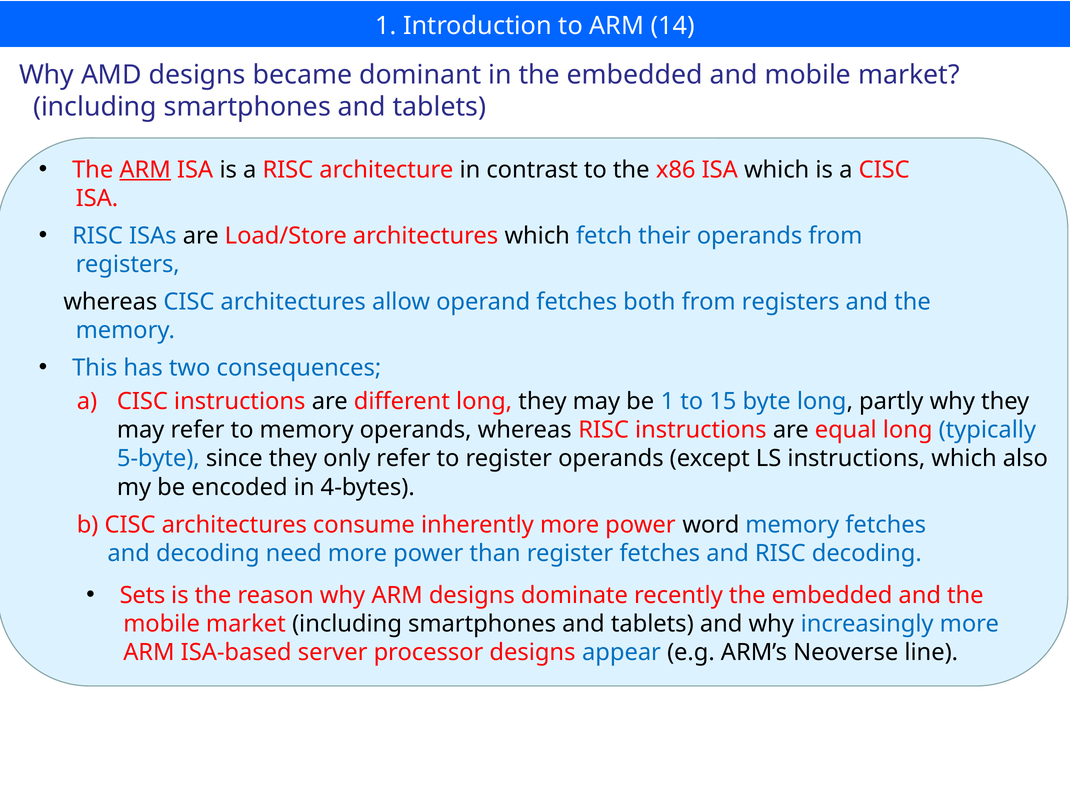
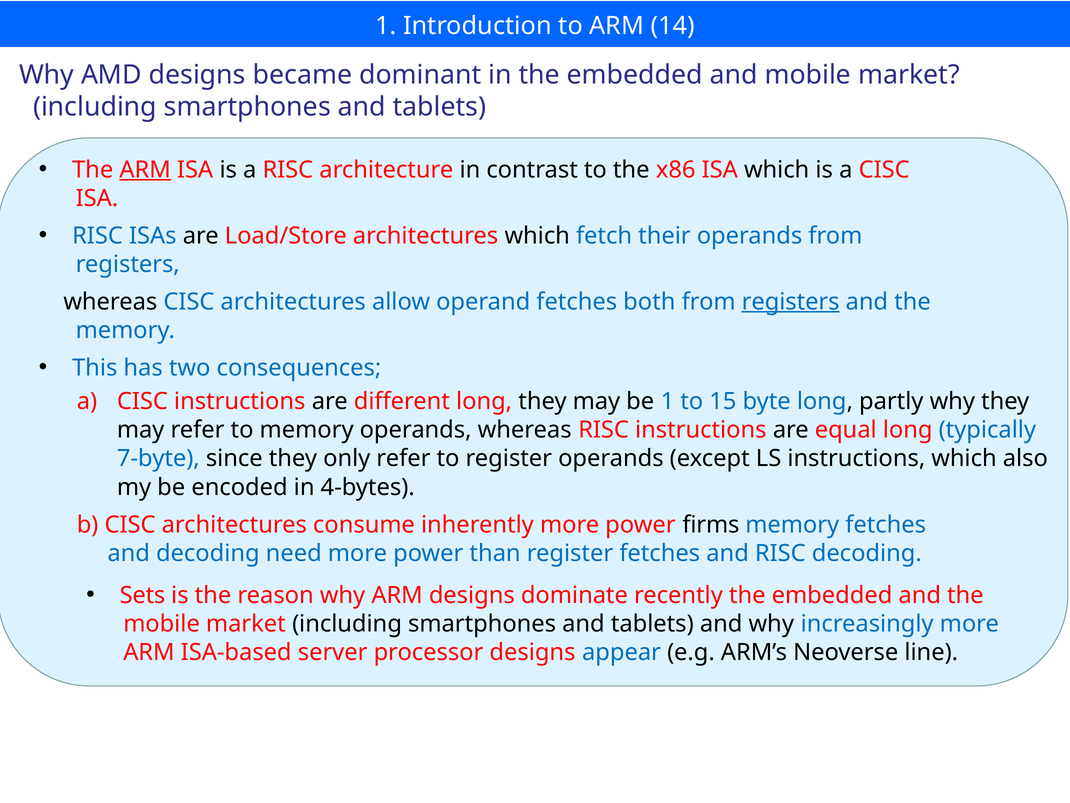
registers underline: none -> present (791, 302)
5-byte: 5-byte -> 7-byte (158, 458)
word: word -> firms (711, 524)
